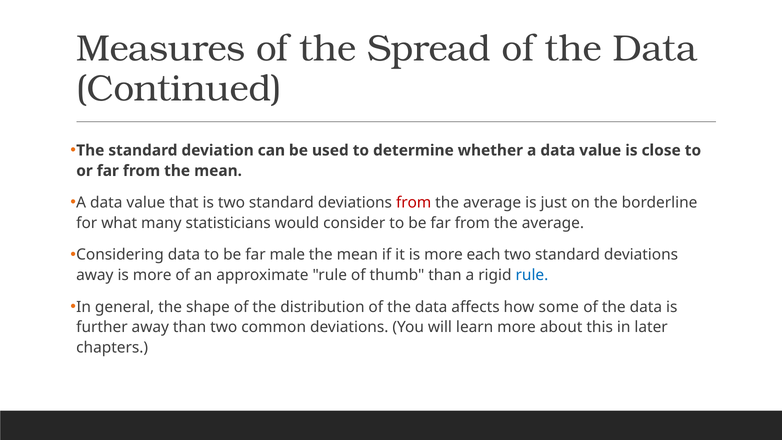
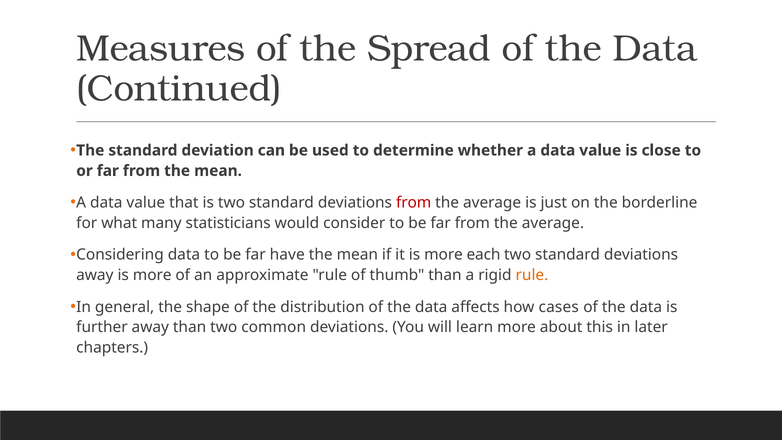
male: male -> have (287, 255)
rule colour: blue -> orange (532, 275)
some: some -> cases (559, 307)
